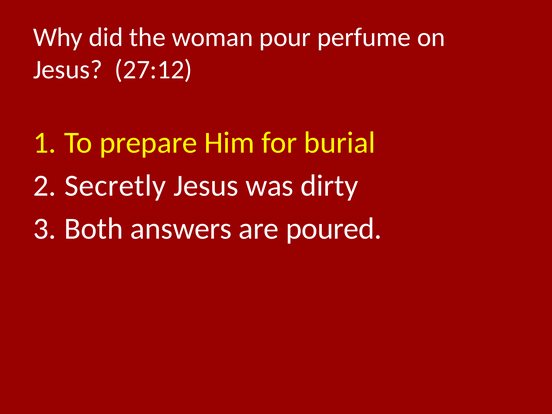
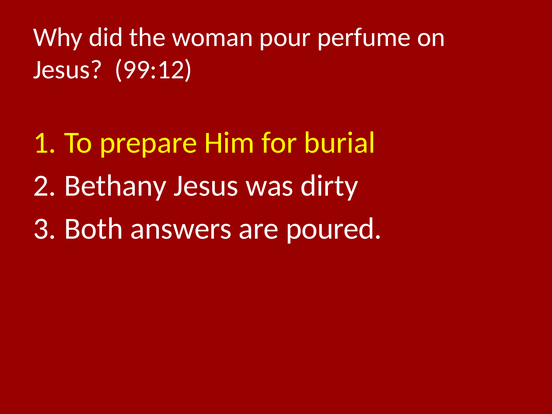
27:12: 27:12 -> 99:12 (154, 70)
Secretly: Secretly -> Bethany (115, 186)
